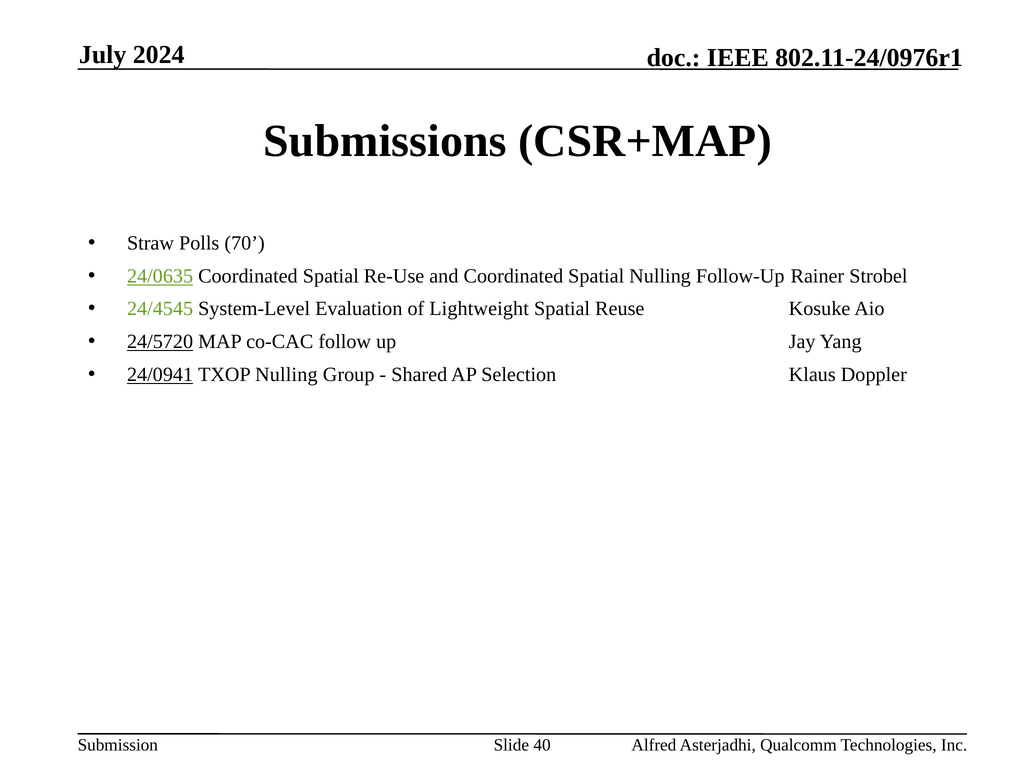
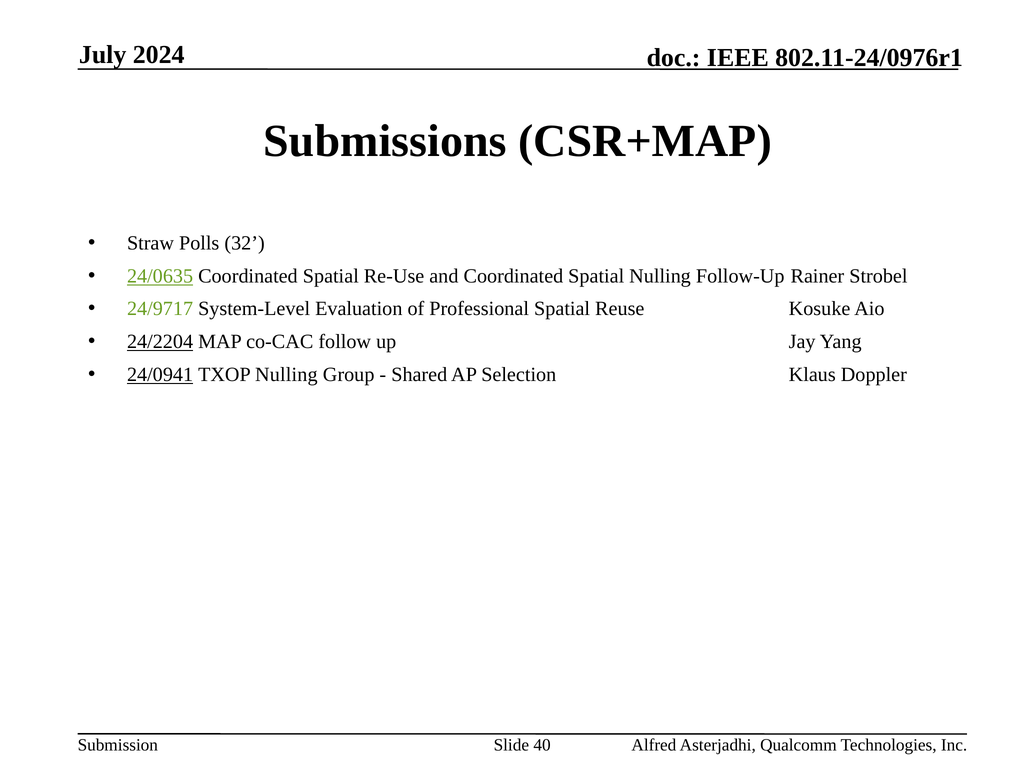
70: 70 -> 32 (245, 243)
24/4545: 24/4545 -> 24/9717 (160, 309)
Lightweight: Lightweight -> Professional (479, 309)
24/5720: 24/5720 -> 24/2204 (160, 342)
